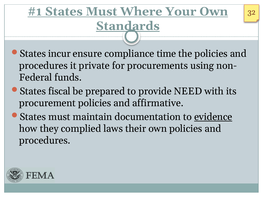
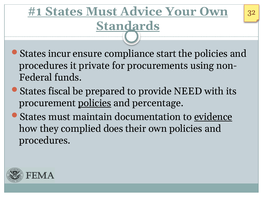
Where: Where -> Advice (141, 12)
time: time -> start (166, 54)
policies underline: none -> present (95, 103)
affirmative: affirmative -> percentage (158, 103)
laws: laws -> does (113, 129)
